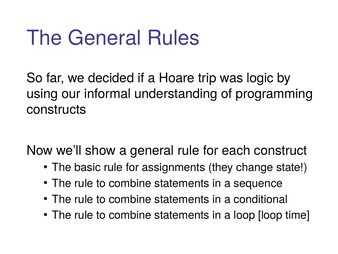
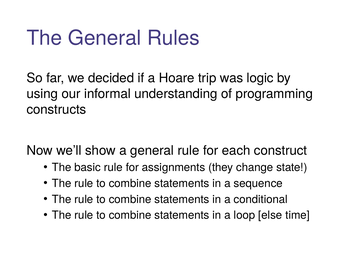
loop loop: loop -> else (270, 215)
